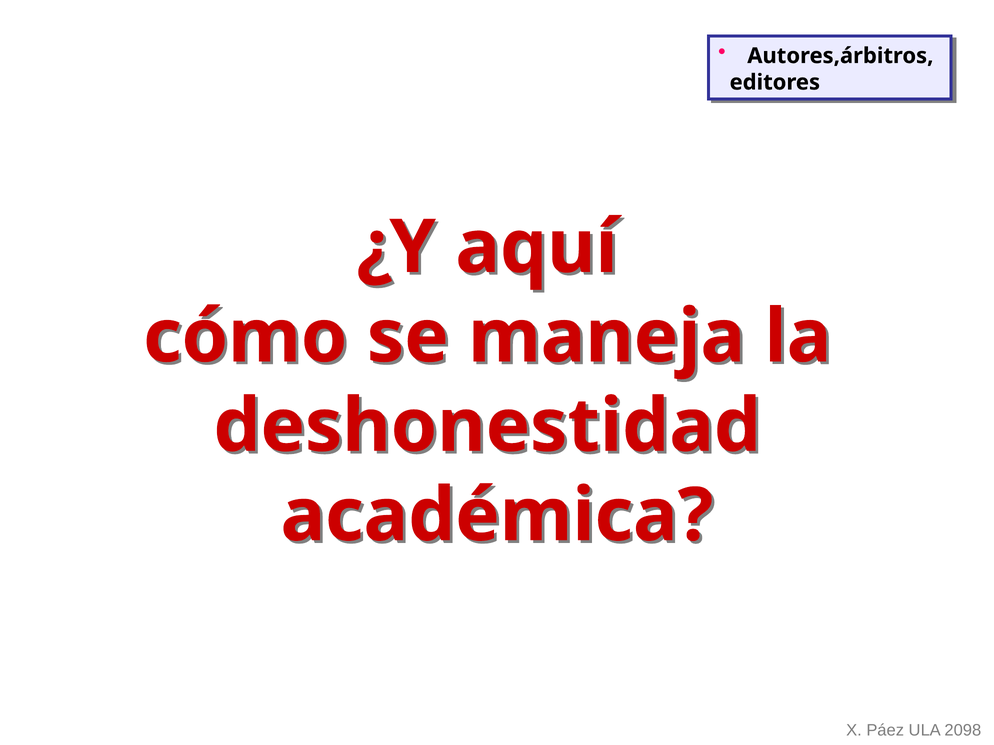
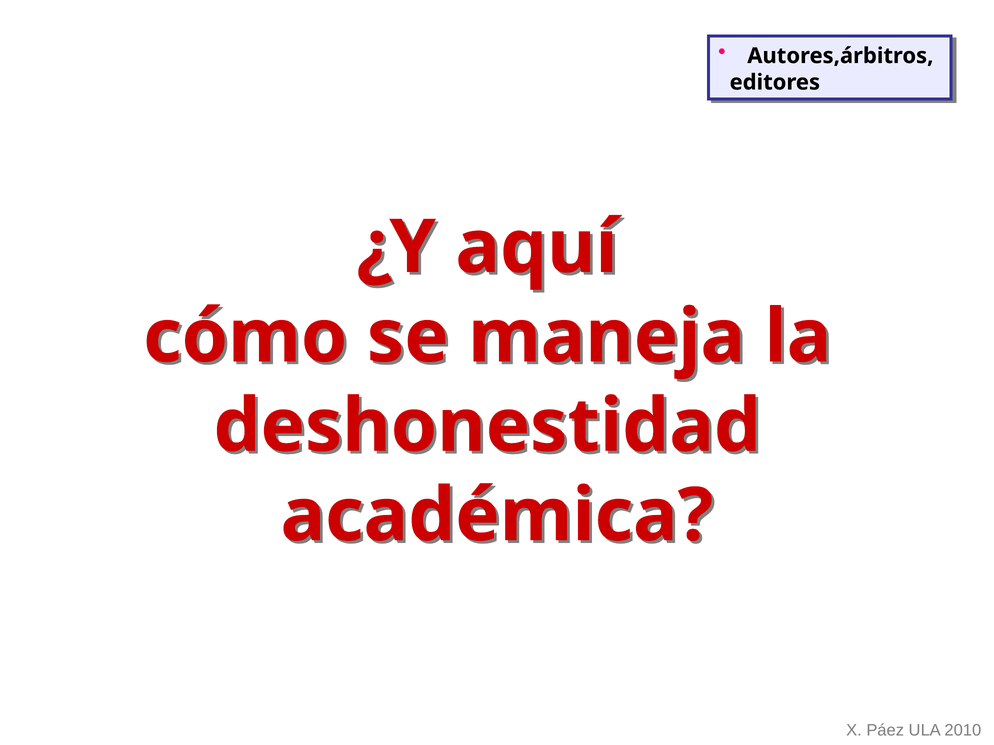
2098: 2098 -> 2010 (963, 731)
